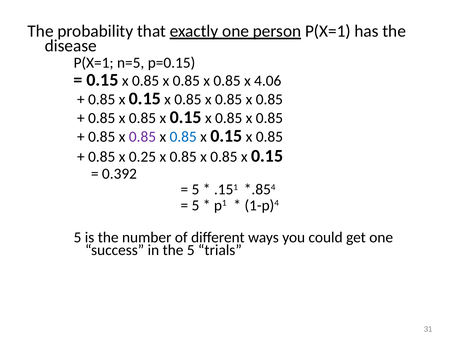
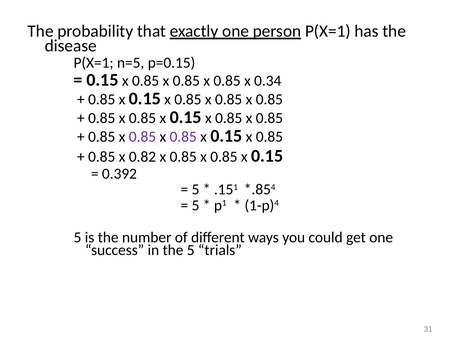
4.06: 4.06 -> 0.34 (268, 81)
0.85 colour: blue -> purple (183, 137)
0.25: 0.25 -> 0.82 (142, 157)
